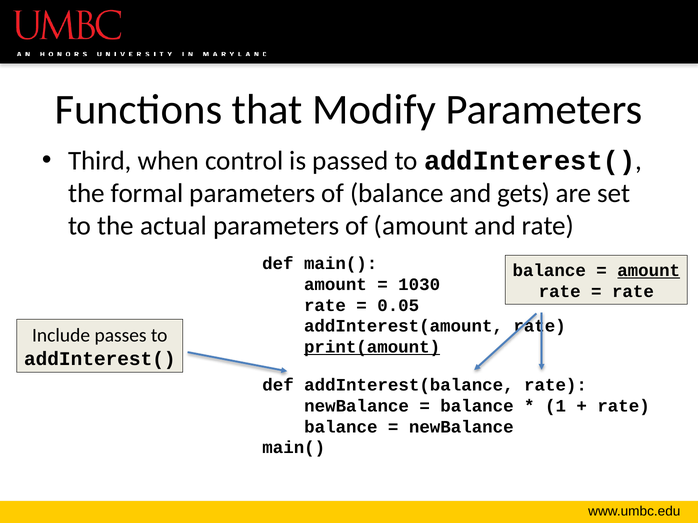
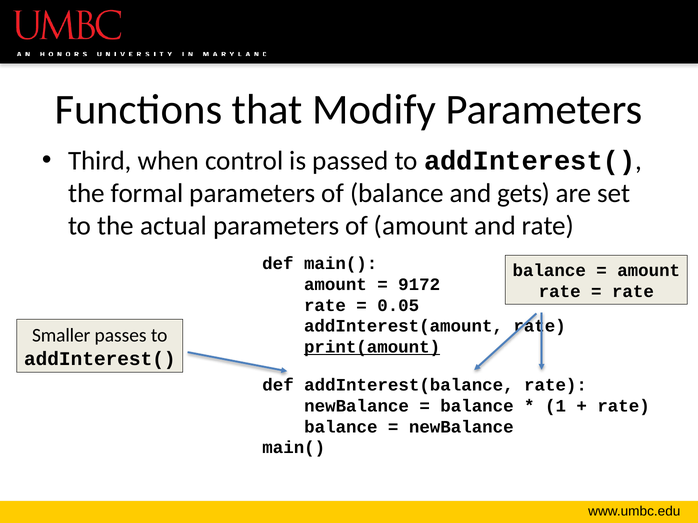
amount underline: present -> none (649, 271)
1030: 1030 -> 9172 (419, 285)
Include: Include -> Smaller (61, 336)
